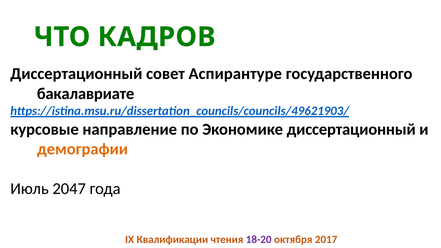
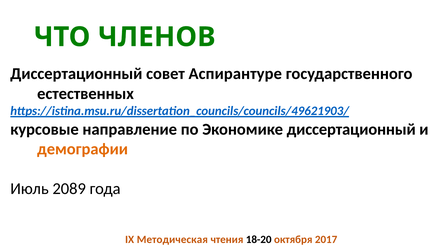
КАДРОВ: КАДРОВ -> ЧЛЕНОВ (157, 37)
бакалавриате: бакалавриате -> естественных (86, 94)
2047: 2047 -> 2089 (69, 189)
Квалификации: Квалификации -> Методическая (172, 239)
18-20 colour: purple -> black (259, 239)
